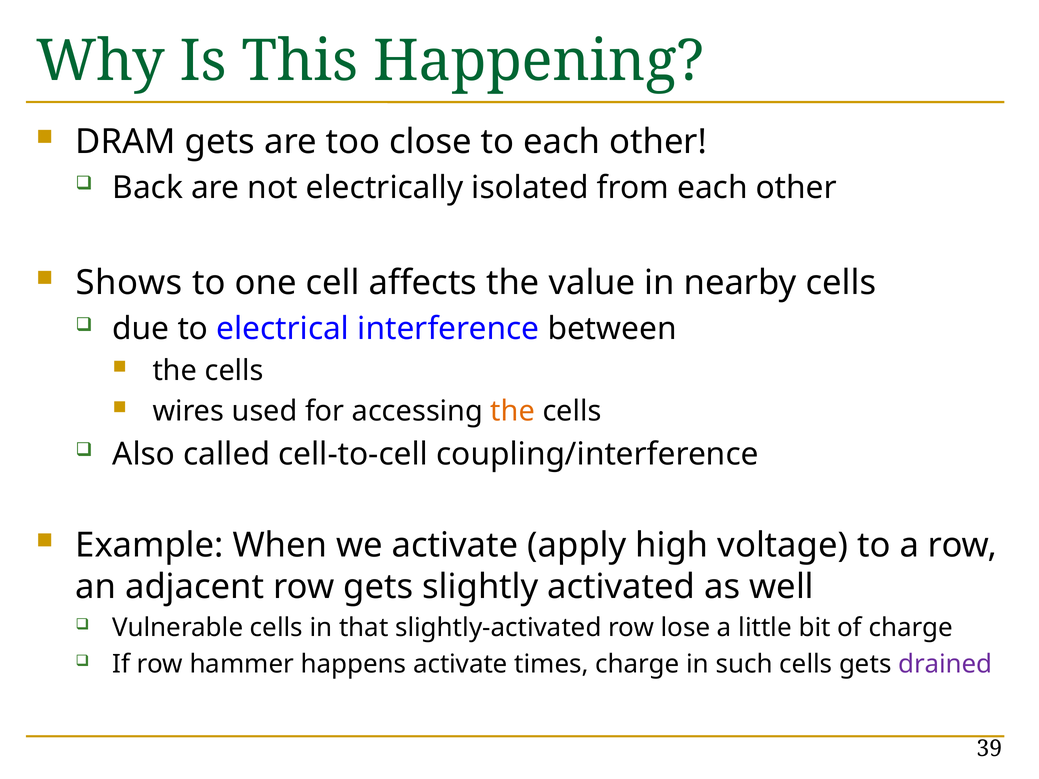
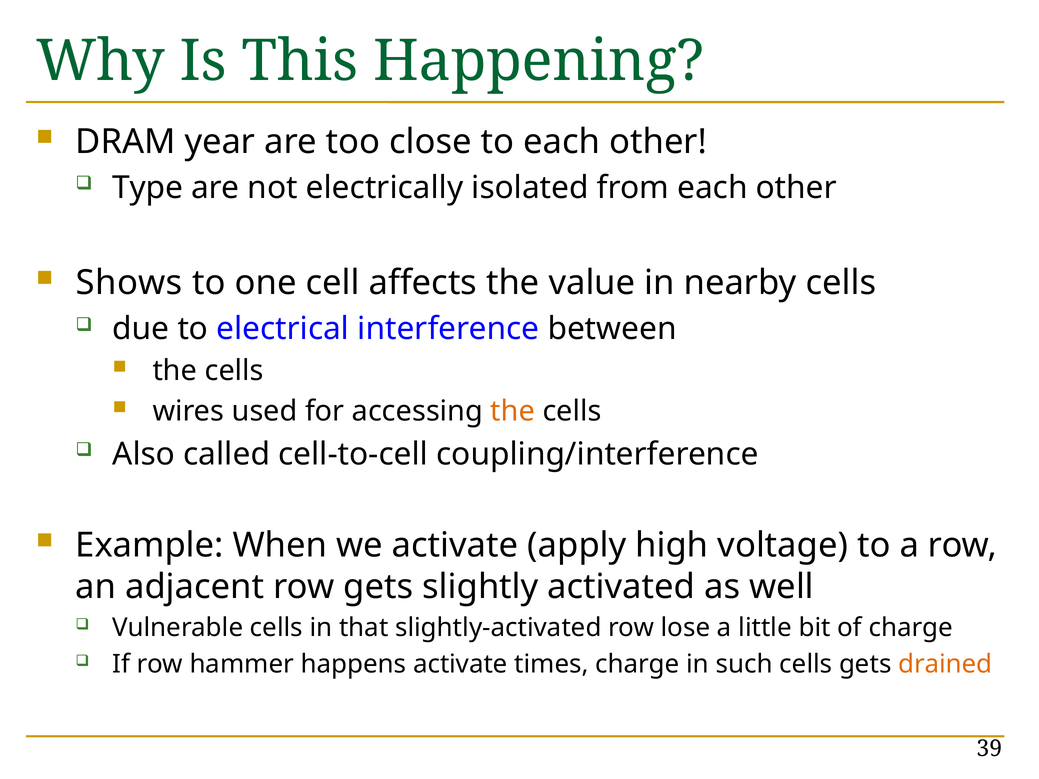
DRAM gets: gets -> year (220, 142)
Back: Back -> Type (148, 188)
drained colour: purple -> orange (945, 664)
